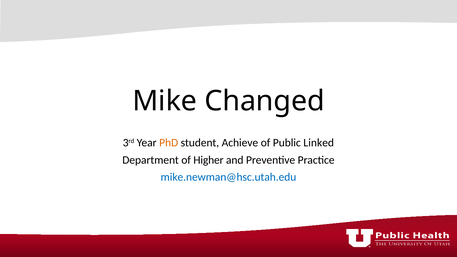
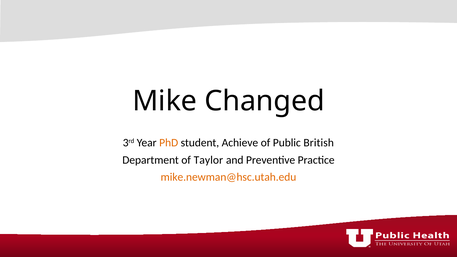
Linked: Linked -> British (319, 143)
Higher: Higher -> Taylor (208, 160)
mike.newman@hsc.utah.edu colour: blue -> orange (228, 177)
